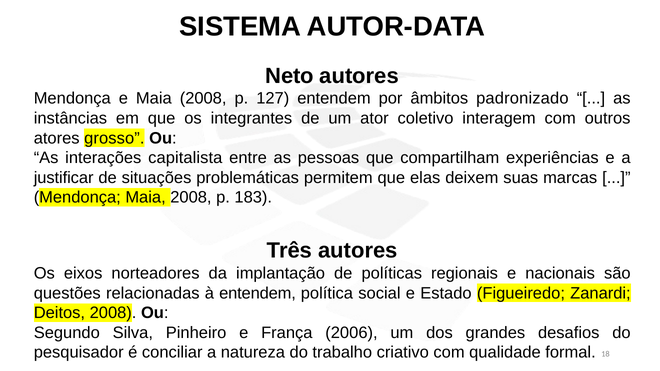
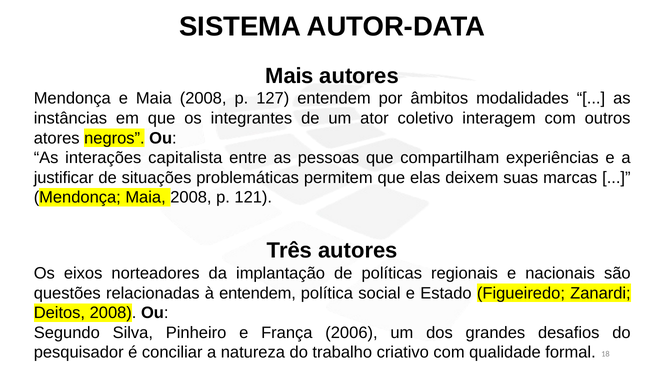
Neto: Neto -> Mais (290, 76)
padronizado: padronizado -> modalidades (522, 99)
grosso: grosso -> negros (114, 138)
183: 183 -> 121 (253, 198)
